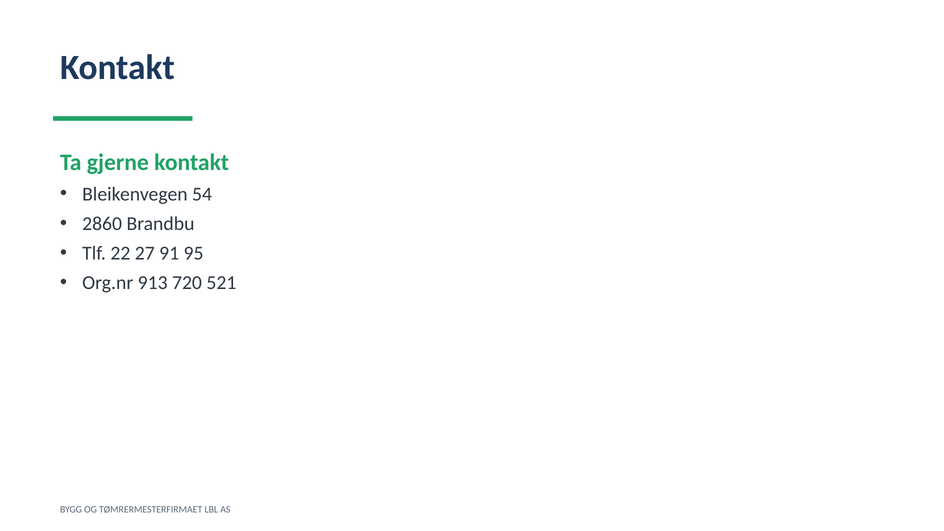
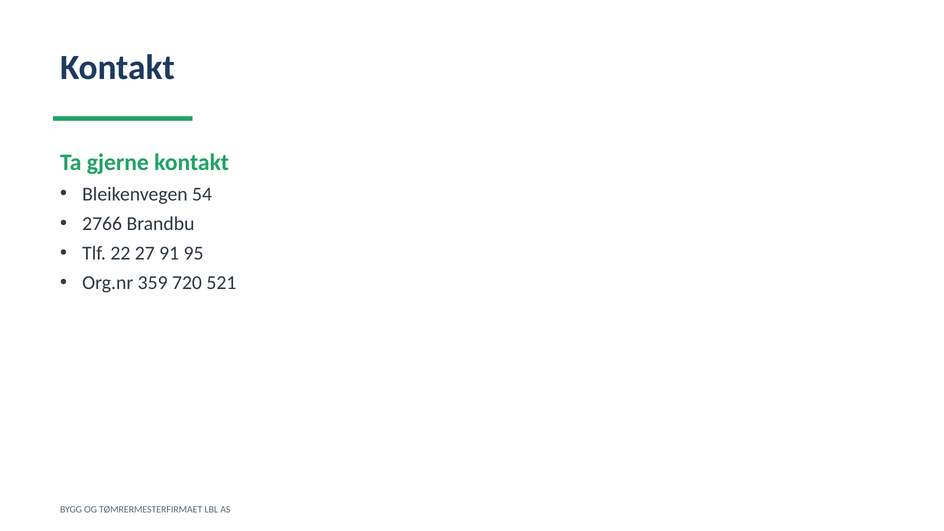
2860: 2860 -> 2766 (102, 224)
913: 913 -> 359 (153, 283)
